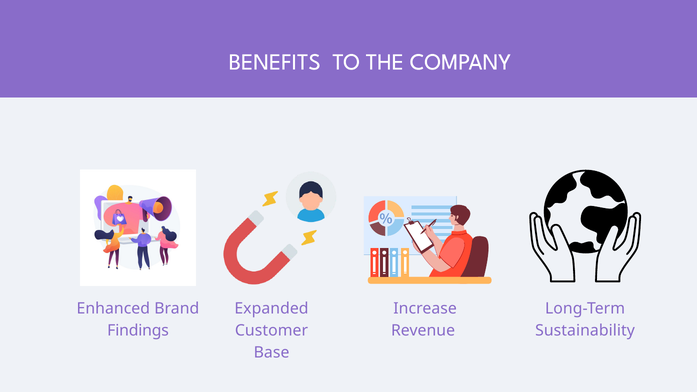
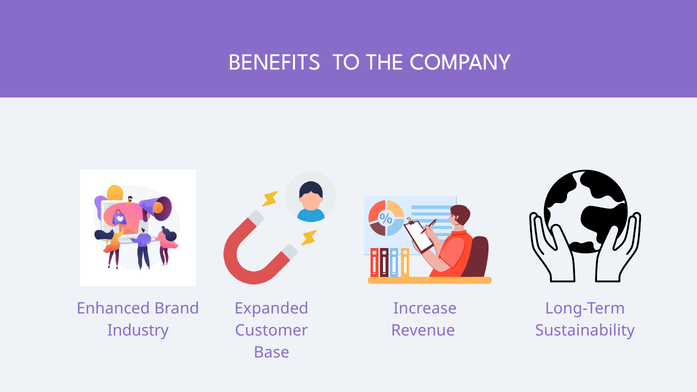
Findings: Findings -> Industry (138, 331)
